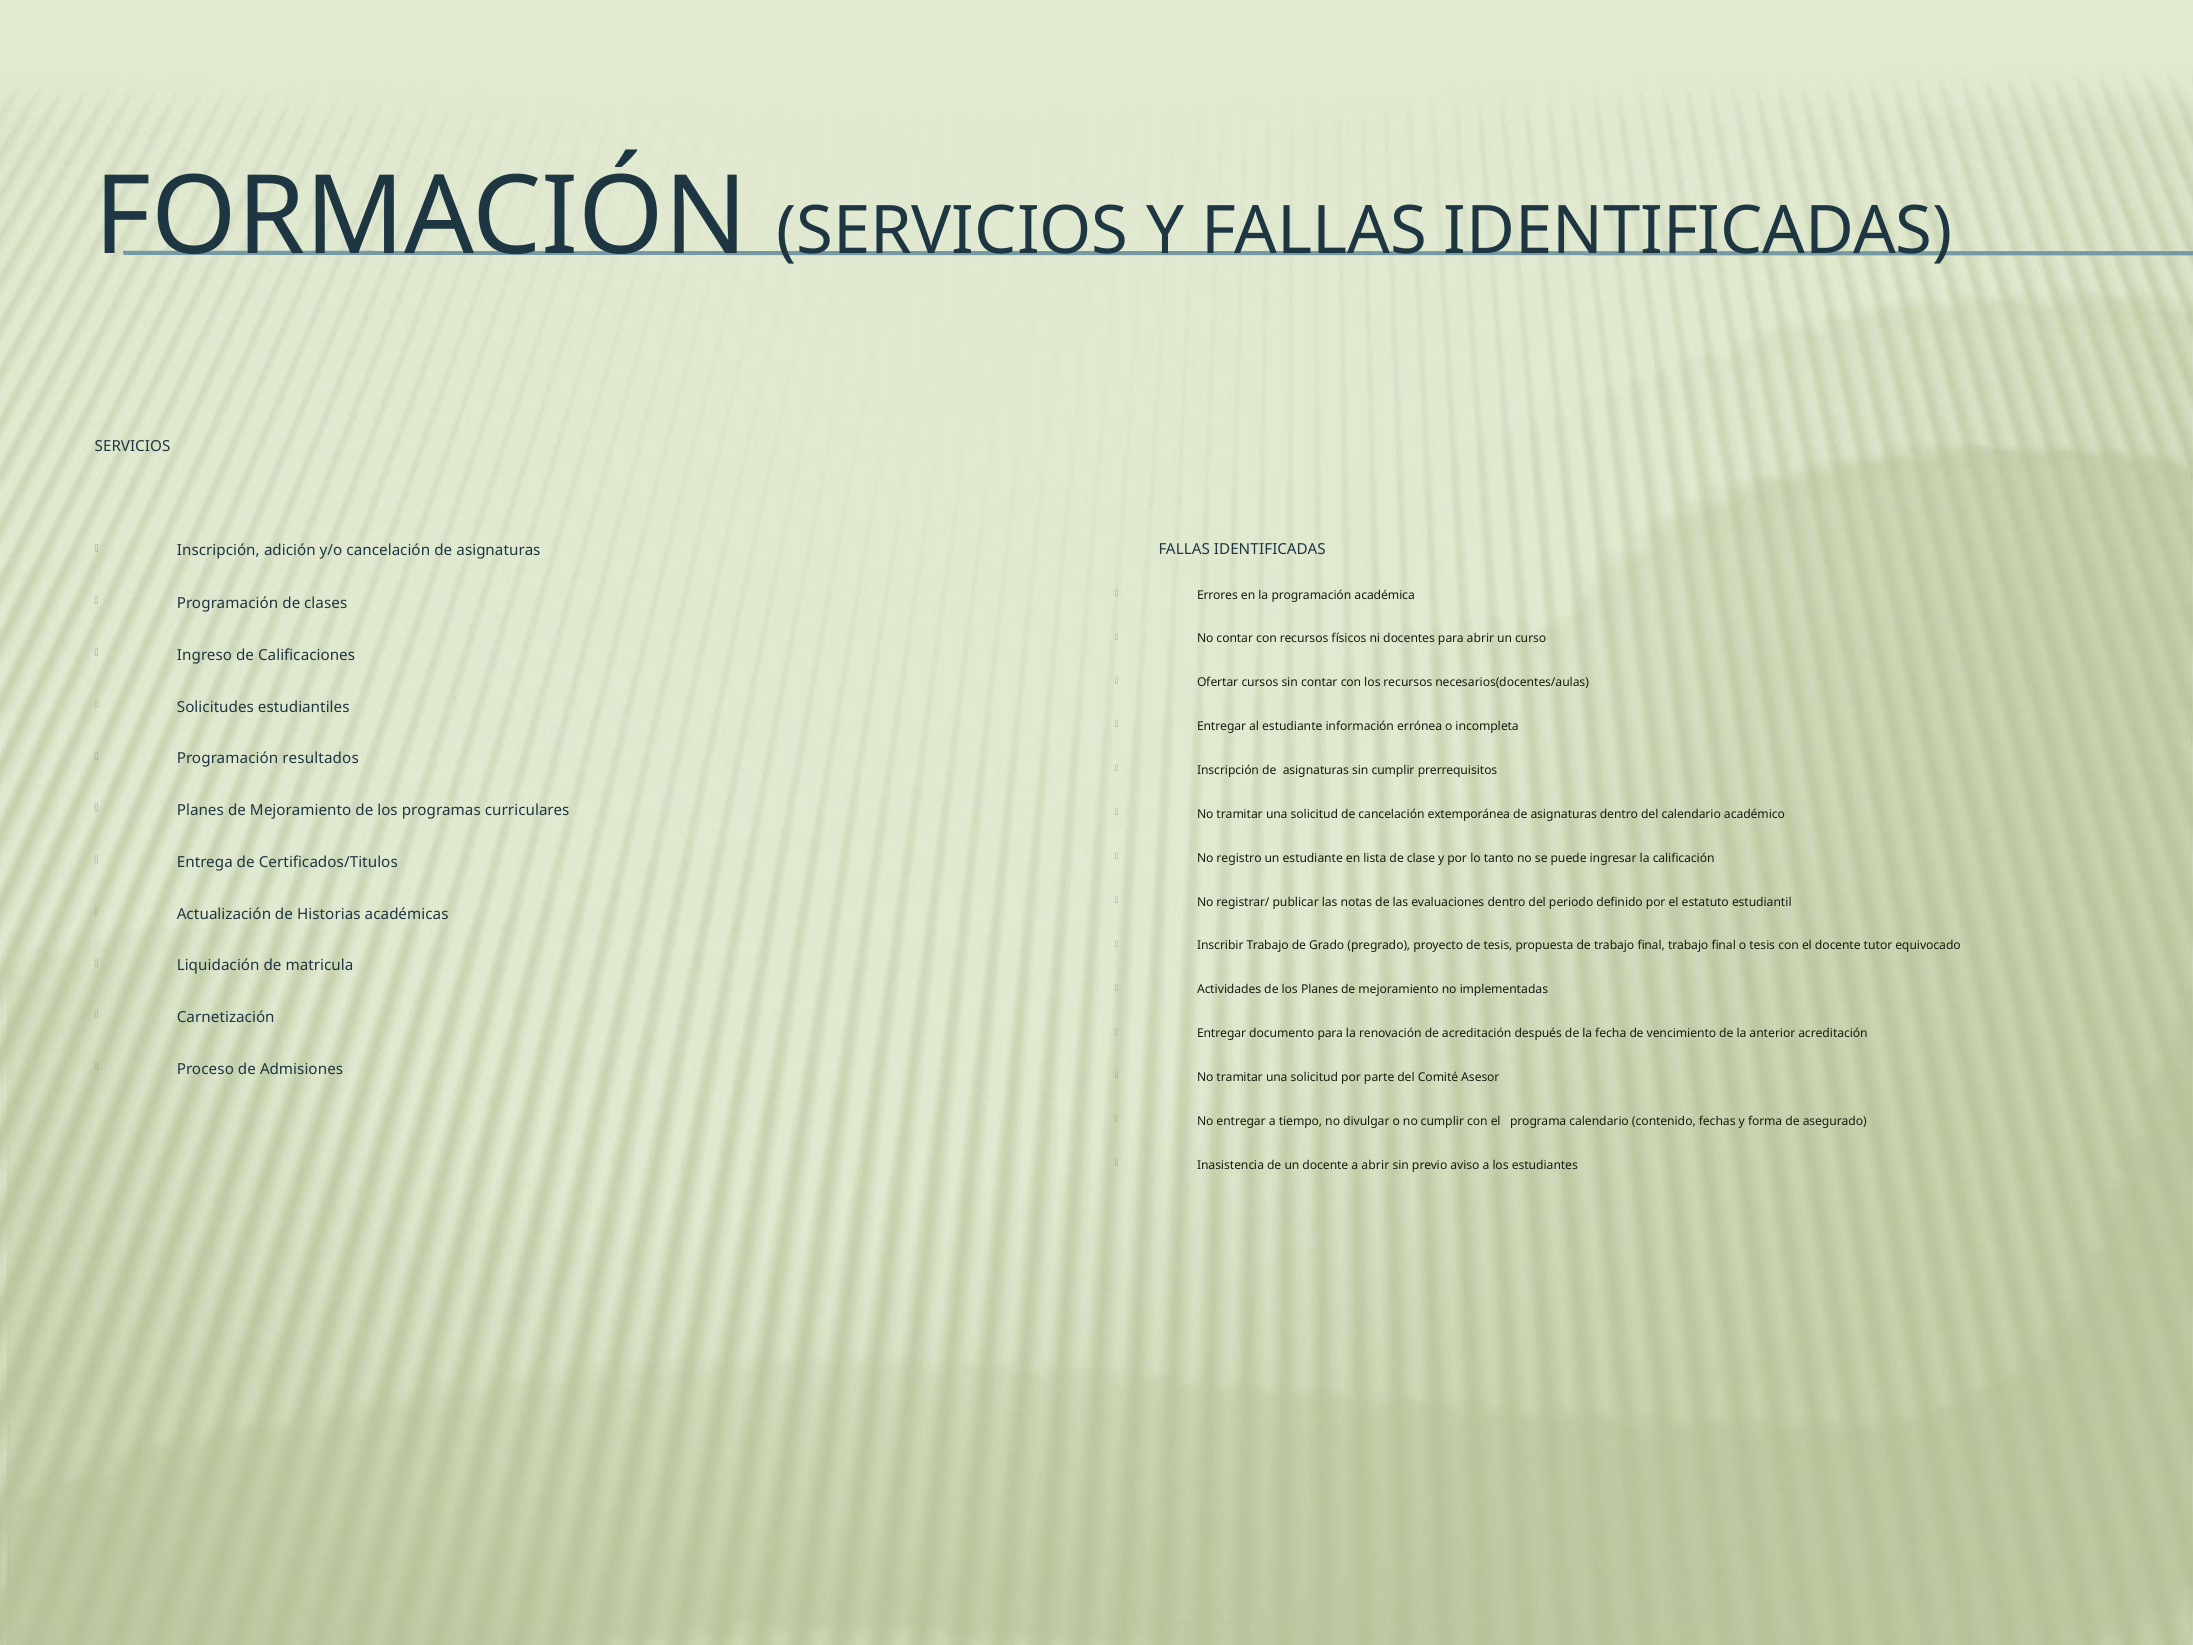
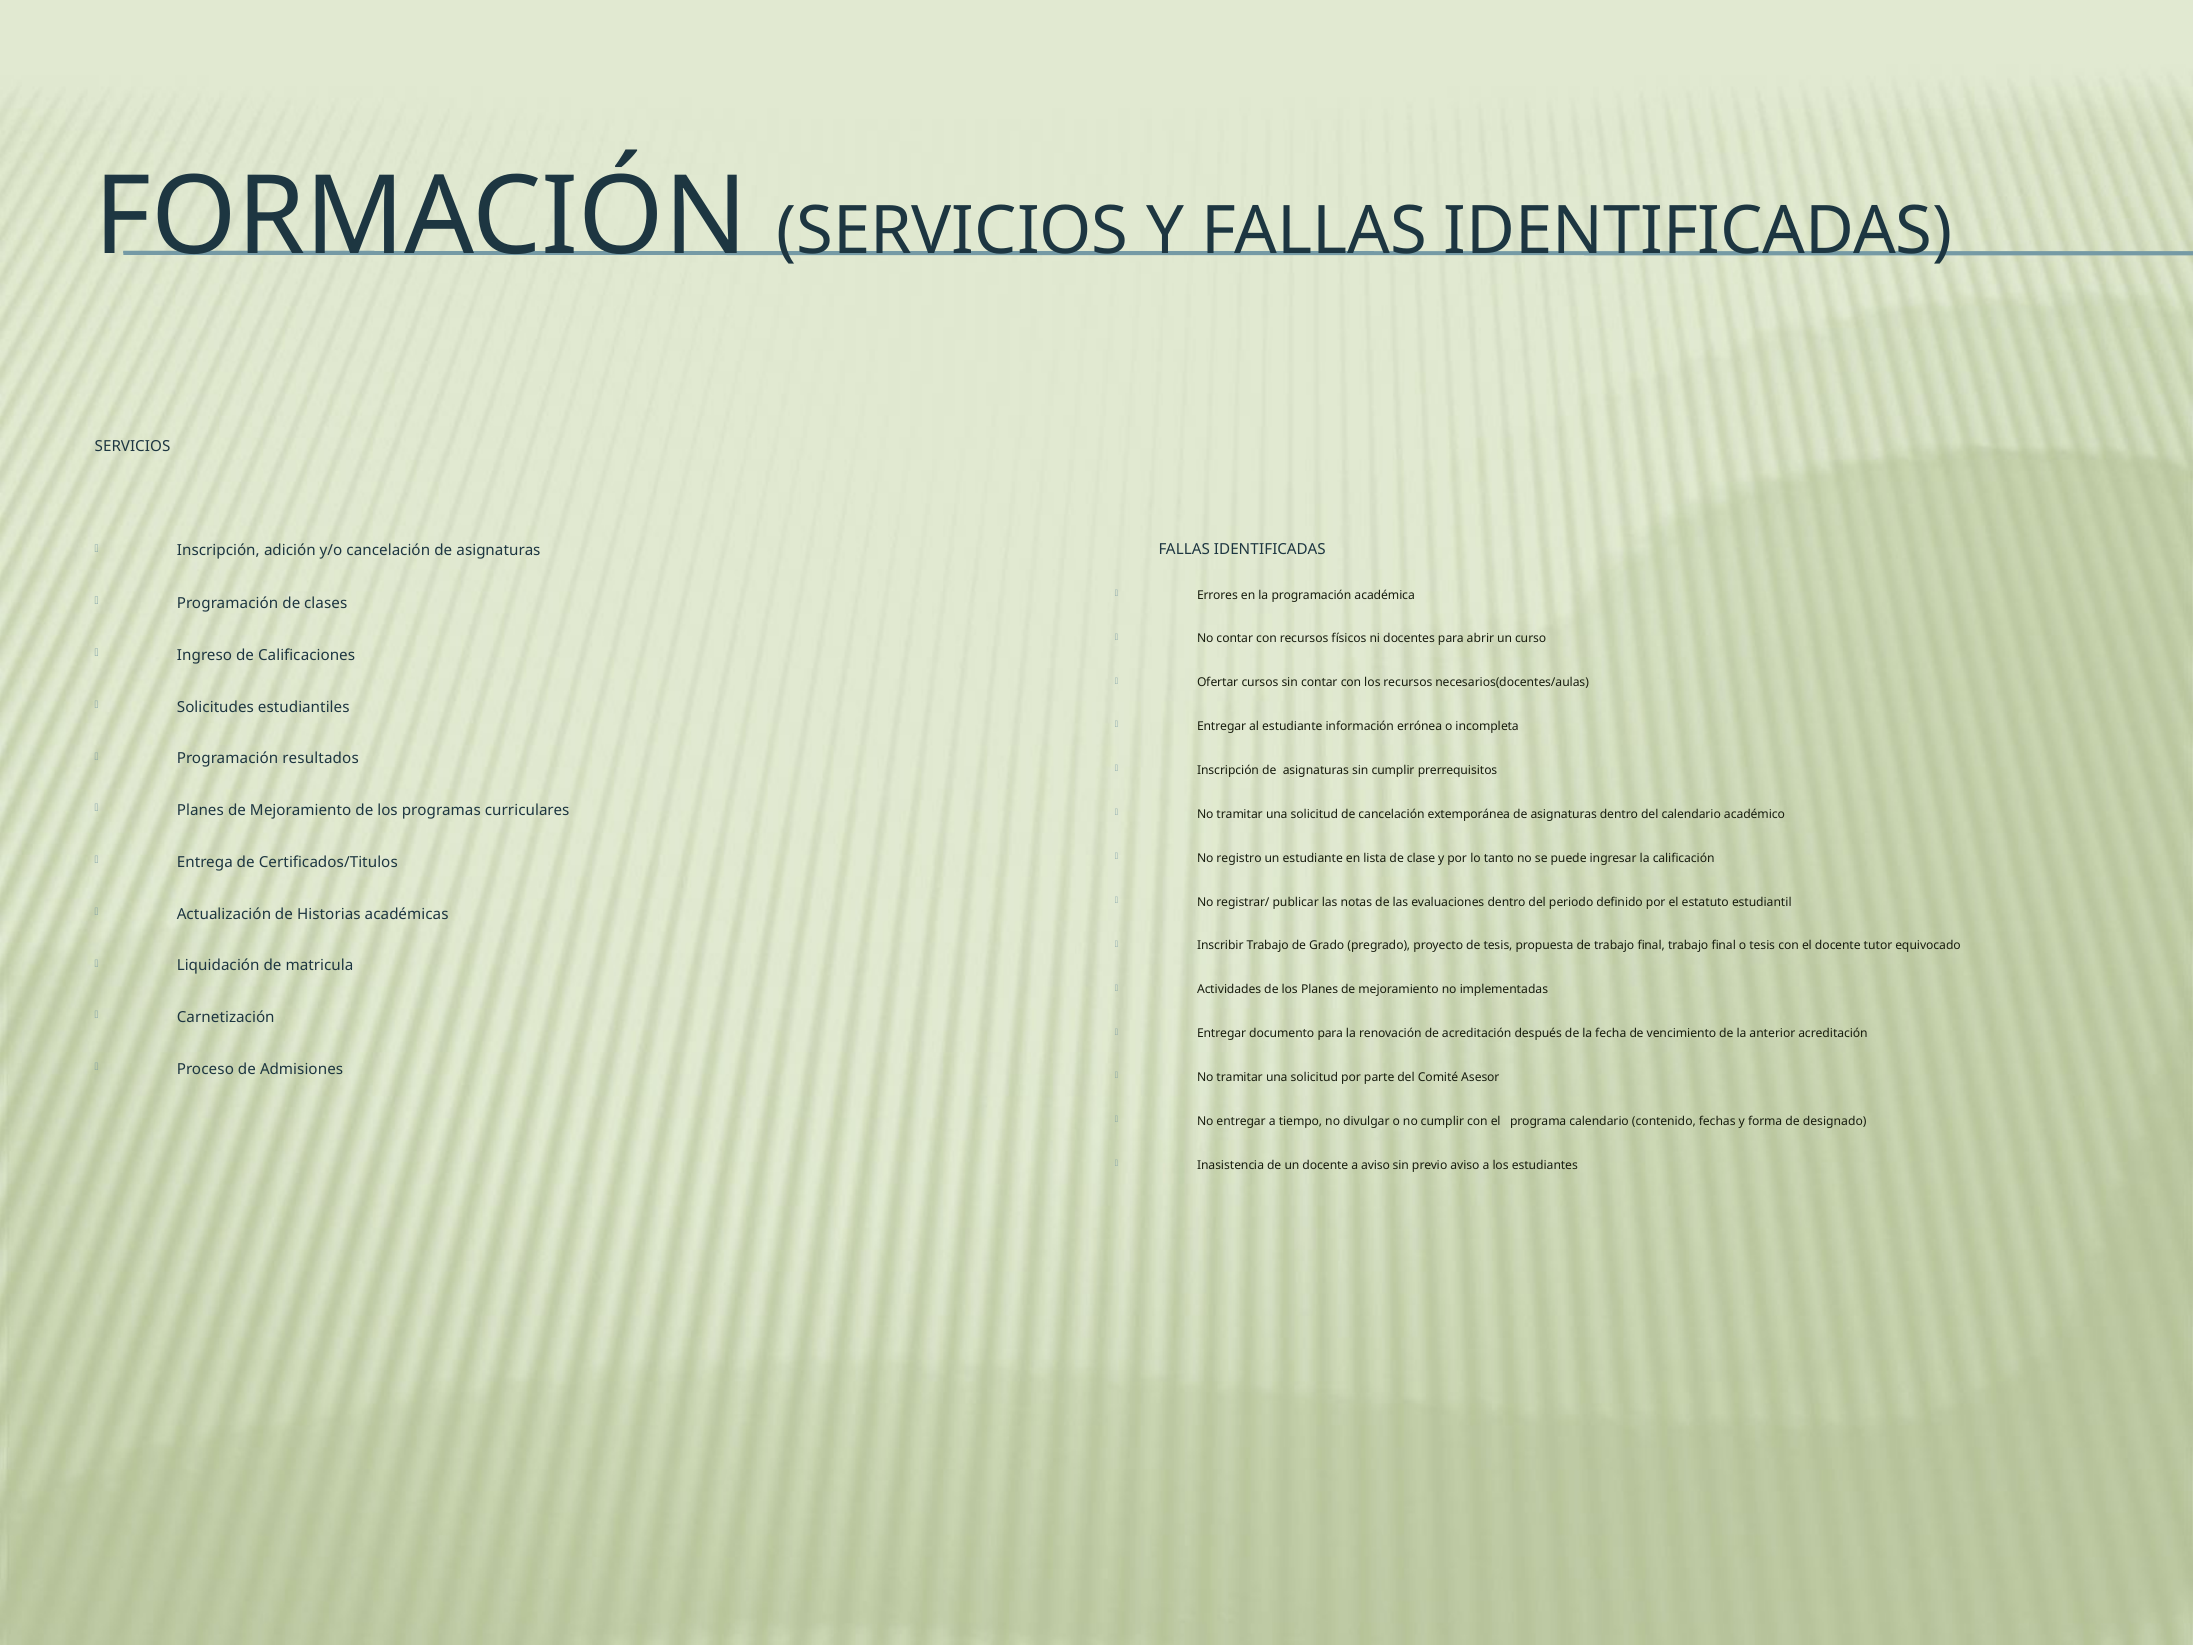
asegurado: asegurado -> designado (1835, 1121)
a abrir: abrir -> aviso (1375, 1165)
